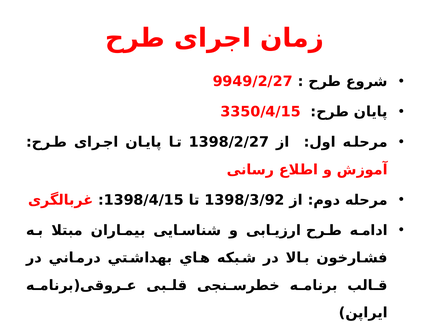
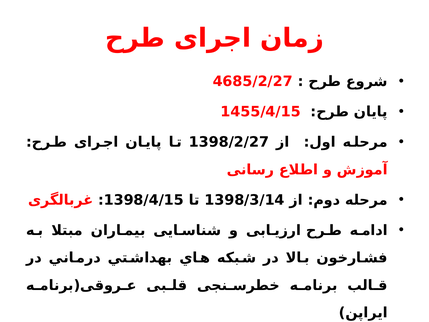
9949/2/27: 9949/2/27 -> 4685/2/27 (253, 82)
3350/4/15: 3350/4/15 -> 1455/4/15 (261, 112)
1398/3/92: 1398/3/92 -> 1398/3/14 (245, 200)
